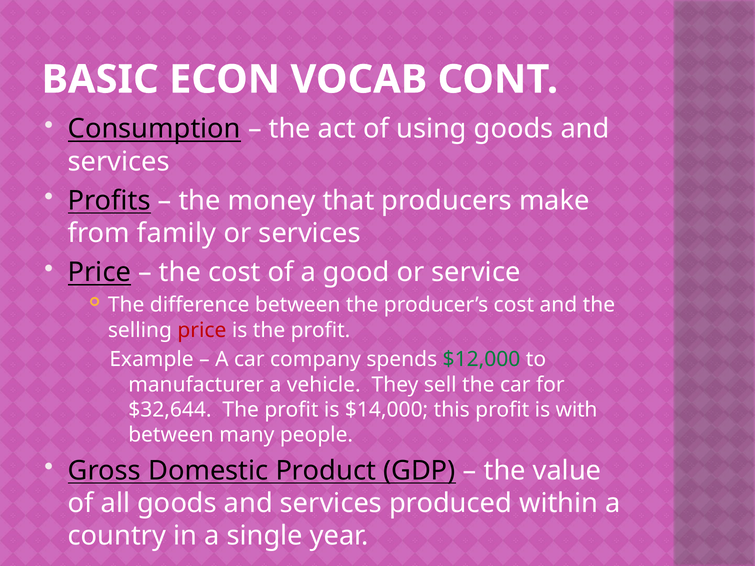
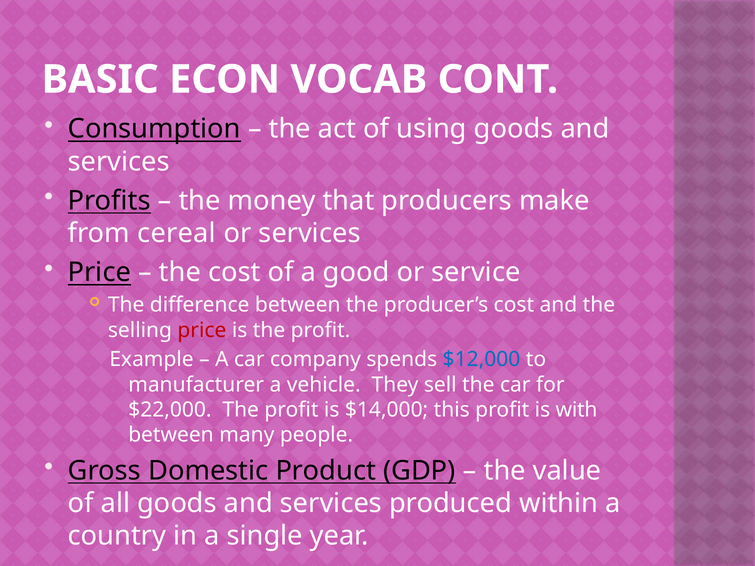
family: family -> cereal (177, 233)
$12,000 colour: green -> blue (481, 360)
$32,644: $32,644 -> $22,000 (170, 410)
